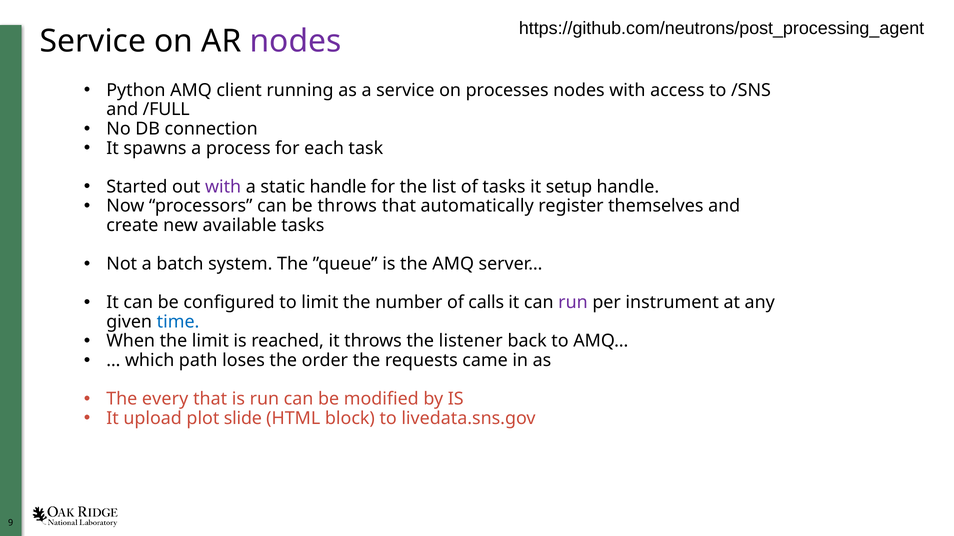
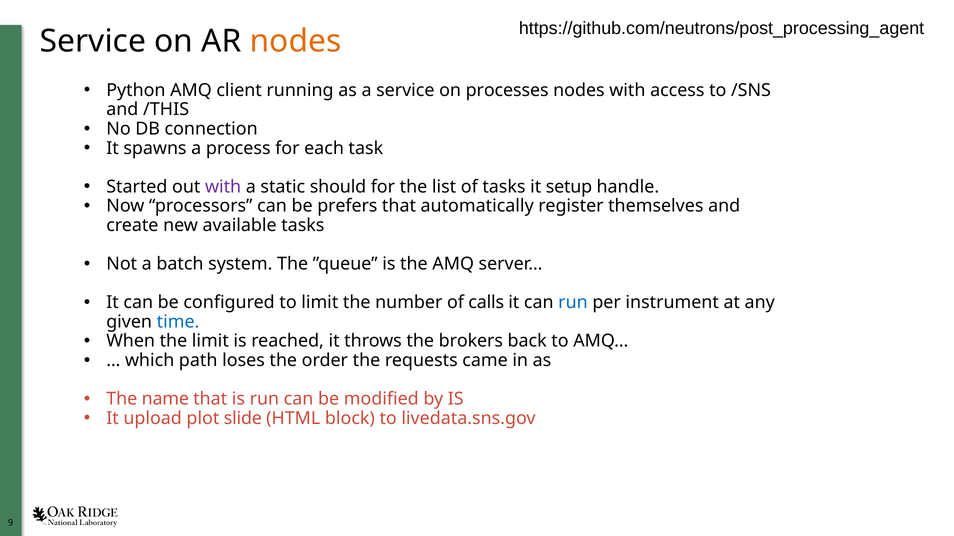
nodes colour: purple -> orange (296, 41)
/FULL: /FULL -> /THIS (166, 110)
static handle: handle -> should (338, 187)
be throws: throws -> prefers (347, 206)
run colour: purple -> blue (573, 303)
listener: listener -> brokers (471, 341)
every: every -> name (165, 399)
